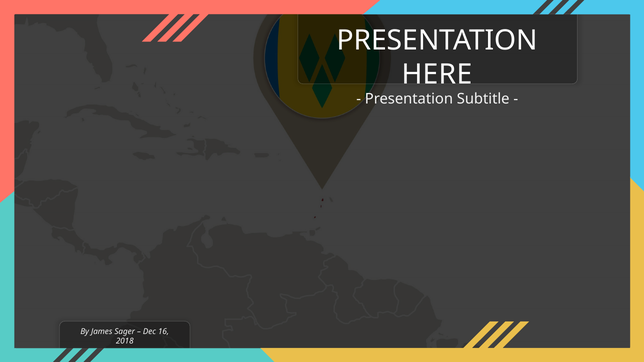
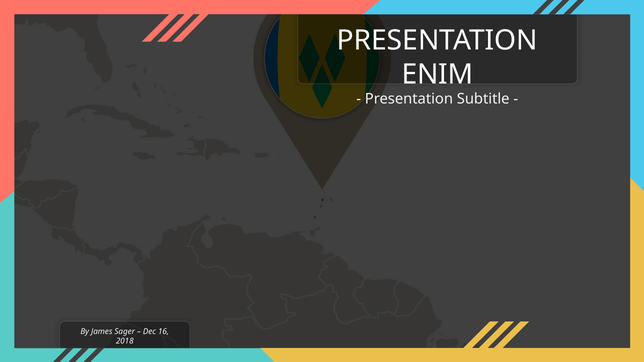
HERE: HERE -> ENIM (437, 74)
